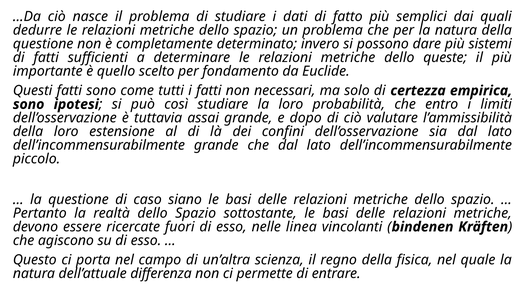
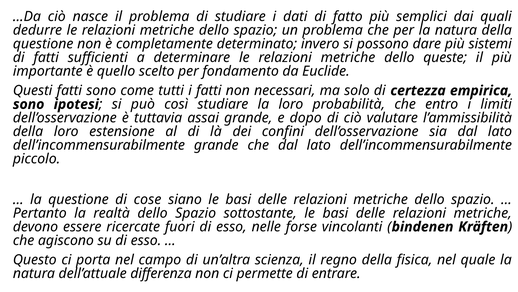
caso: caso -> cose (148, 199)
linea: linea -> forse (301, 226)
